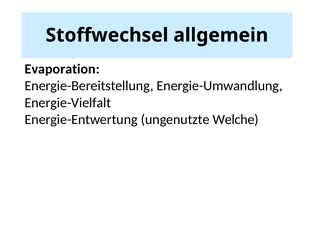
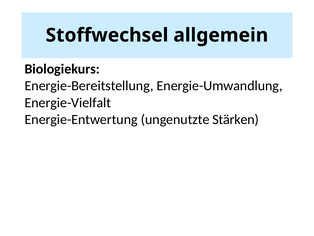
Evaporation: Evaporation -> Biologiekurs (62, 69)
Welche: Welche -> Stärken (236, 119)
